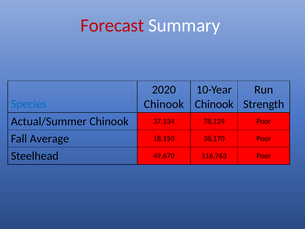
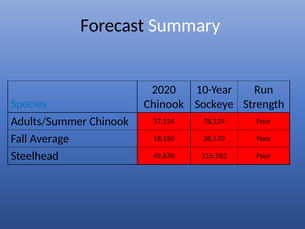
Forecast colour: red -> black (112, 26)
Chinook: Chinook -> Sockeye (214, 104)
Actual/Summer: Actual/Summer -> Adults/Summer (49, 121)
